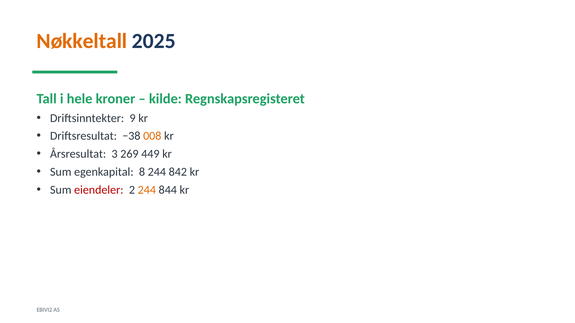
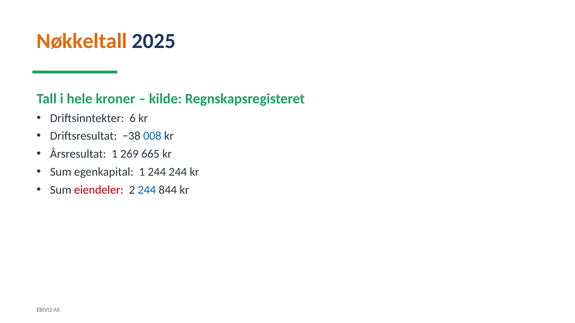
9: 9 -> 6 (133, 118)
008 colour: orange -> blue (152, 136)
Årsresultat 3: 3 -> 1 (115, 154)
449: 449 -> 665 (150, 154)
egenkapital 8: 8 -> 1 (142, 172)
244 842: 842 -> 244 (178, 172)
244 colour: orange -> blue (147, 190)
